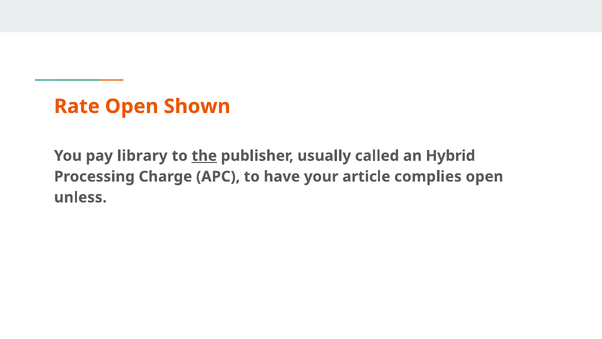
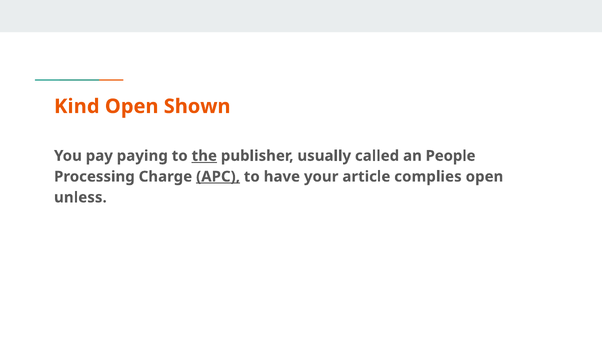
Rate: Rate -> Kind (77, 106)
library: library -> paying (142, 156)
Hybrid: Hybrid -> People (451, 156)
APC underline: none -> present (218, 176)
